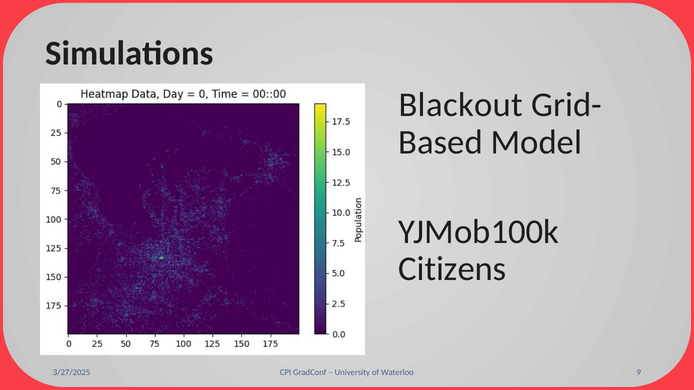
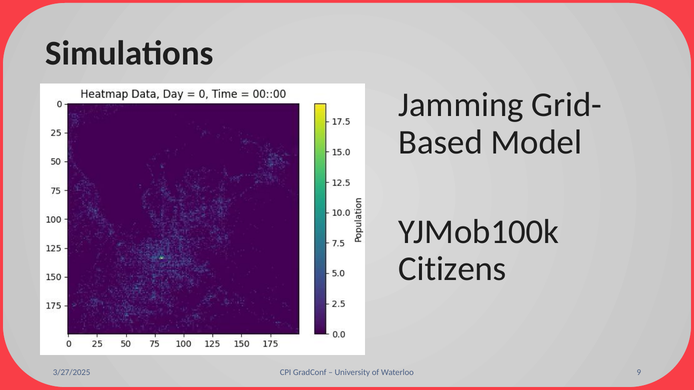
Blackout: Blackout -> Jamming (461, 105)
